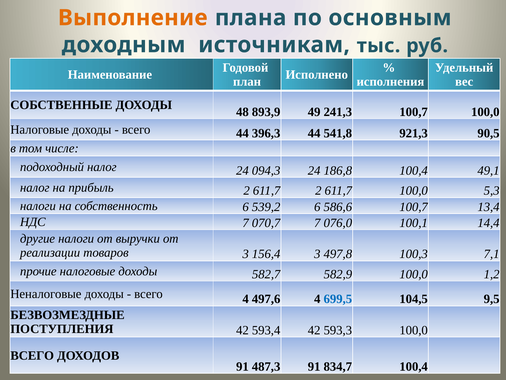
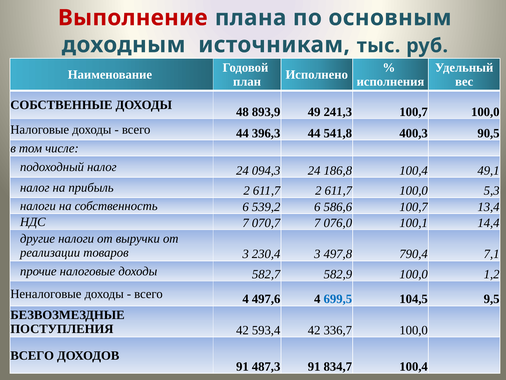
Выполнение colour: orange -> red (133, 18)
921,3: 921,3 -> 400,3 (414, 133)
156,4: 156,4 -> 230,4 (266, 254)
100,3: 100,3 -> 790,4 (414, 254)
593,3: 593,3 -> 336,7 (338, 330)
